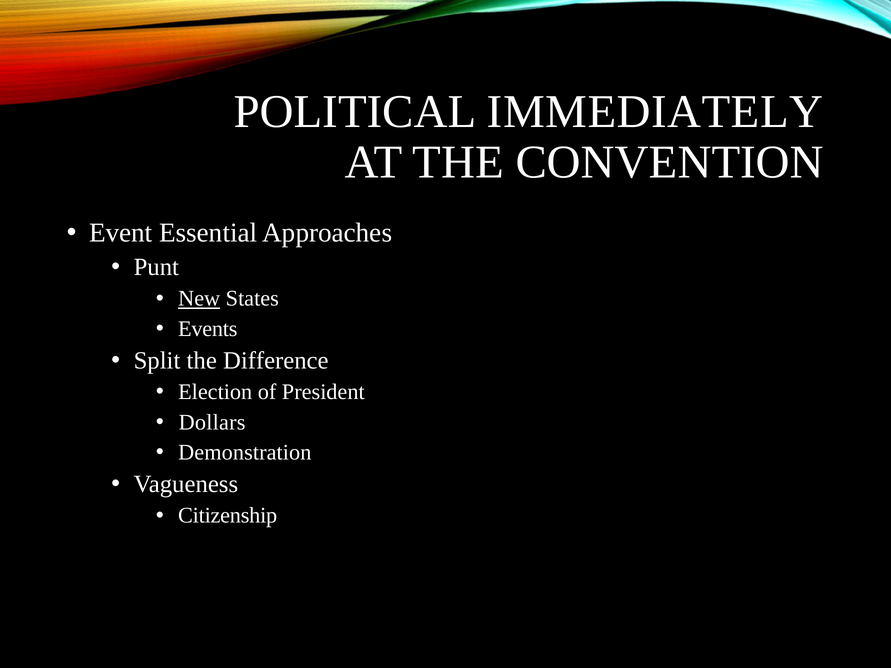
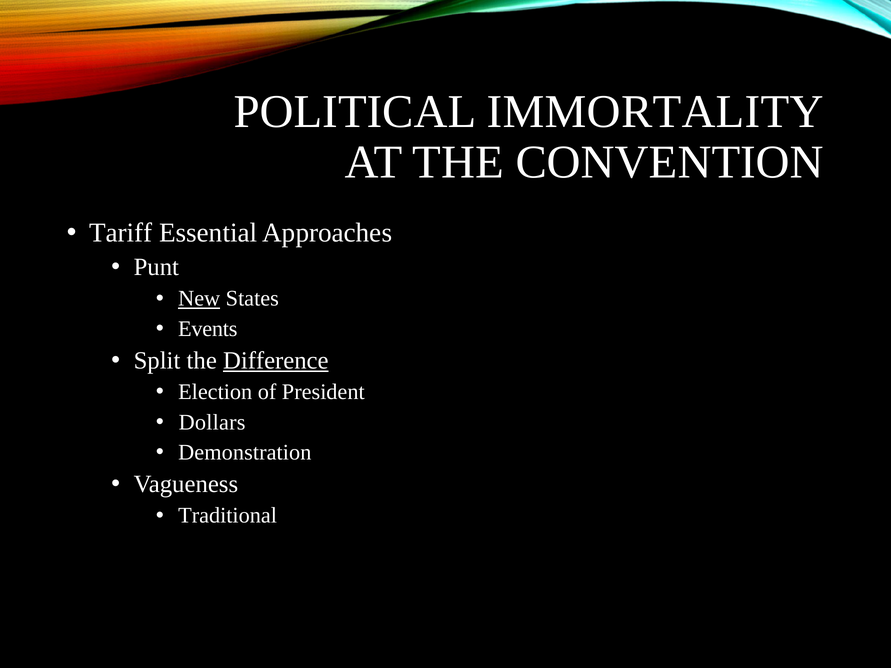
IMMEDIATELY: IMMEDIATELY -> IMMORTALITY (655, 112)
Event: Event -> Tariff (121, 233)
Difference underline: none -> present (276, 361)
Citizenship: Citizenship -> Traditional (228, 516)
